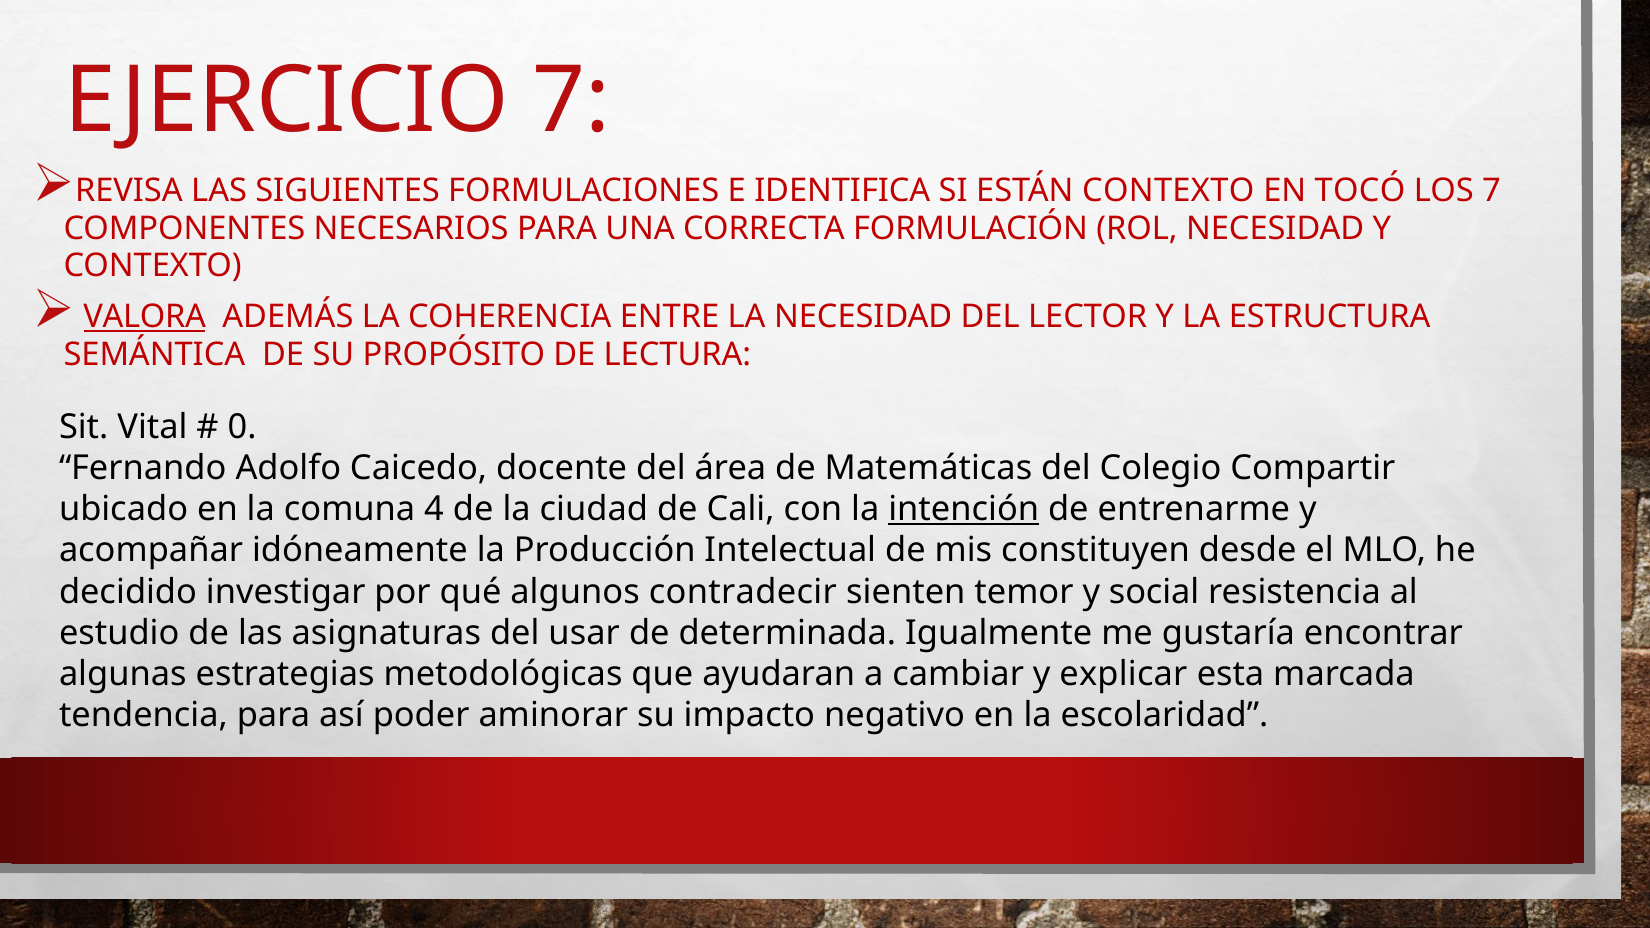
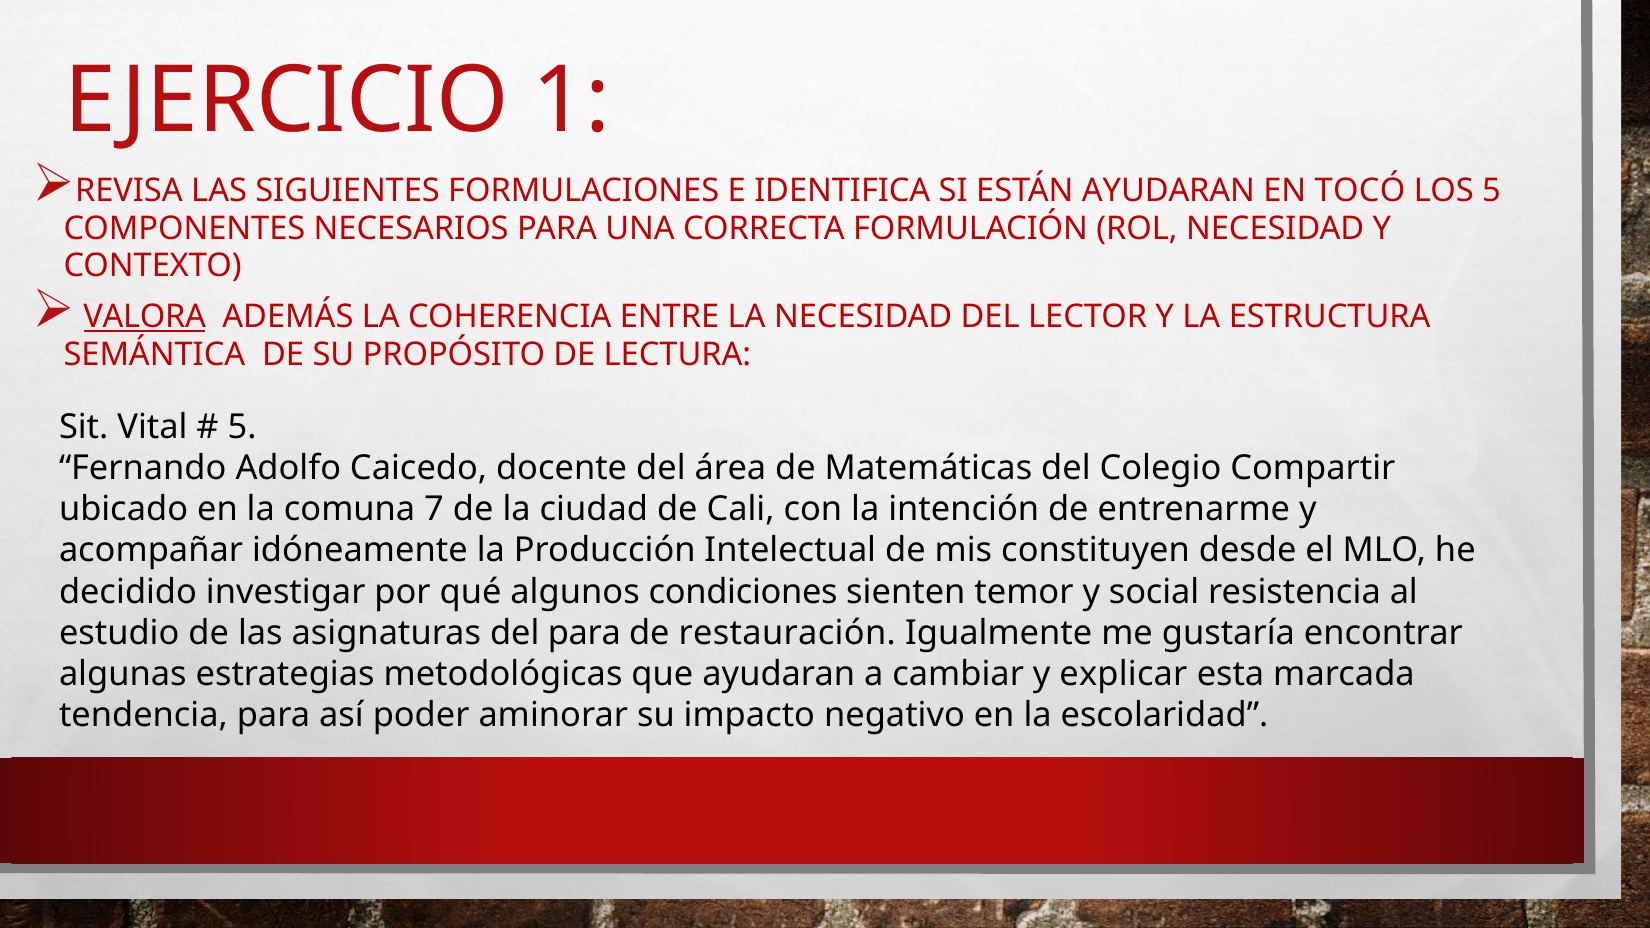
EJERCICIO 7: 7 -> 1 (572, 101)
ESTÁN CONTEXTO: CONTEXTO -> AYUDARAN (1168, 191)
LOS 7: 7 -> 5 (1492, 191)
0: 0 -> 5 (242, 427)
4: 4 -> 7 (434, 509)
intención underline: present -> none (964, 509)
contradecir: contradecir -> condiciones (743, 592)
del usar: usar -> para (584, 633)
determinada: determinada -> restauración (787, 633)
